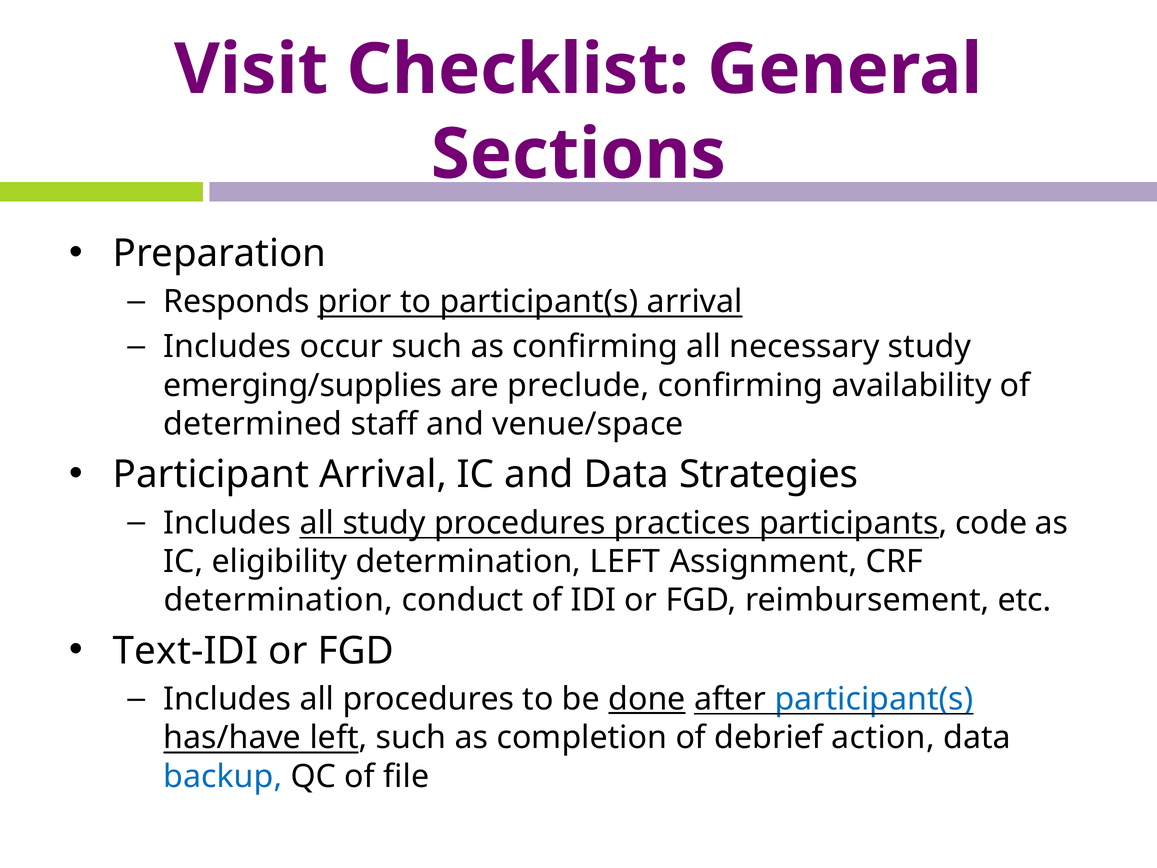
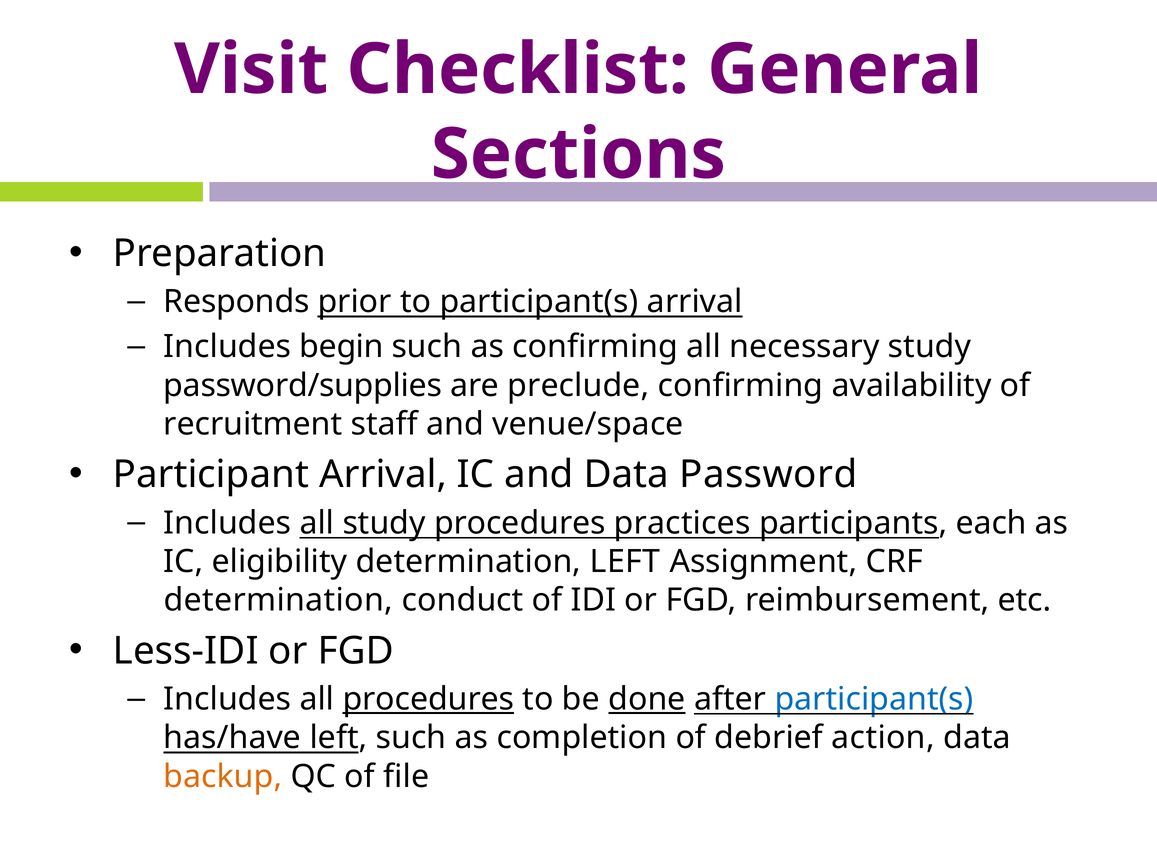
occur: occur -> begin (342, 347)
emerging/supplies: emerging/supplies -> password/supplies (303, 385)
determined: determined -> recruitment (253, 424)
Strategies: Strategies -> Password (768, 475)
code: code -> each (991, 523)
Text-IDI: Text-IDI -> Less-IDI (186, 651)
procedures underline: none -> present (428, 699)
backup colour: blue -> orange (223, 776)
